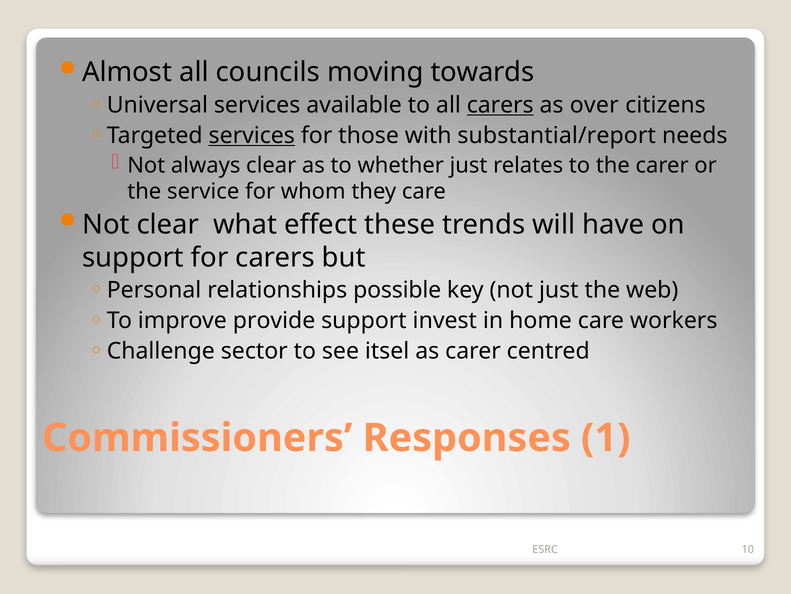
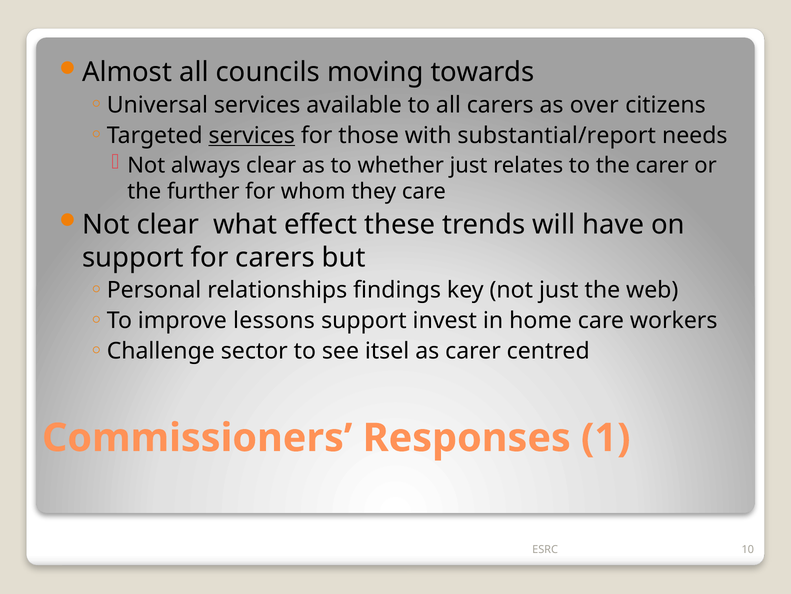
carers underline: present -> none (500, 105)
service: service -> further (203, 191)
possible: possible -> findings (397, 290)
provide: provide -> lessons (274, 320)
